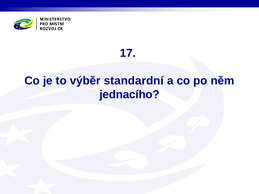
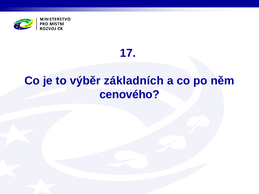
standardní: standardní -> základních (134, 81)
jednacího: jednacího -> cenového (129, 95)
